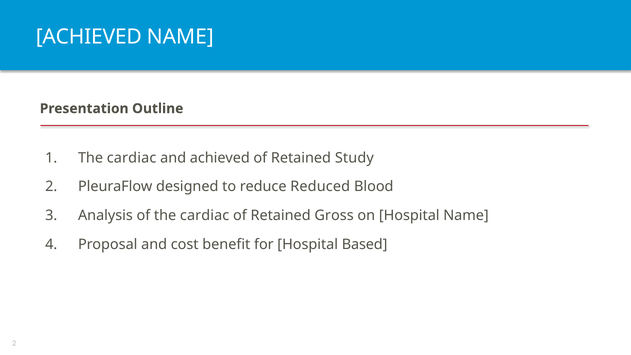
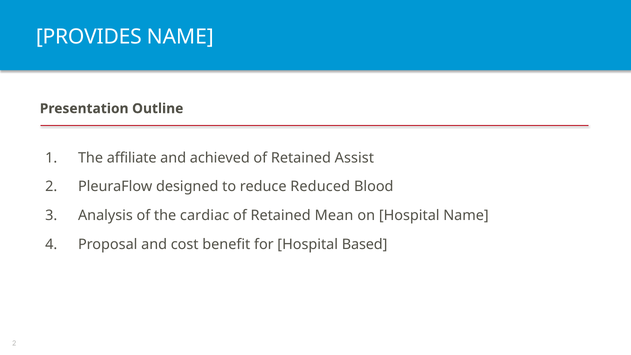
ACHIEVED: ACHIEVED -> PROVIDES (89, 37)
cardiac: cardiac -> affiliate (132, 158)
Study: Study -> Assist (354, 158)
Gross: Gross -> Mean (334, 216)
